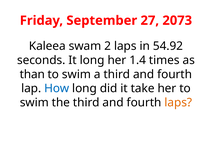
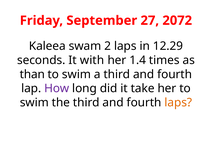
2073: 2073 -> 2072 (177, 21)
54.92: 54.92 -> 12.29 (168, 46)
It long: long -> with (92, 60)
How colour: blue -> purple (57, 88)
